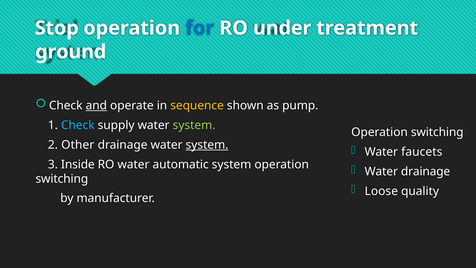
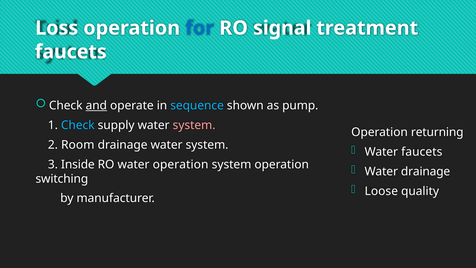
Stop: Stop -> Loss (57, 28)
under: under -> signal (282, 28)
ground: ground -> faucets (71, 52)
sequence colour: yellow -> light blue (197, 105)
system colour: light green -> pink (194, 125)
switching: switching -> returning (437, 132)
Other: Other -> Room (78, 145)
system underline: present -> none (207, 145)
water automatic: automatic -> operation (181, 164)
